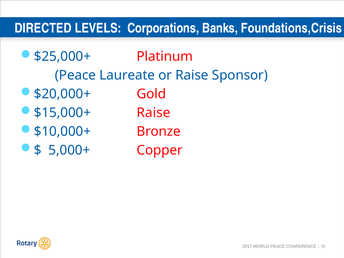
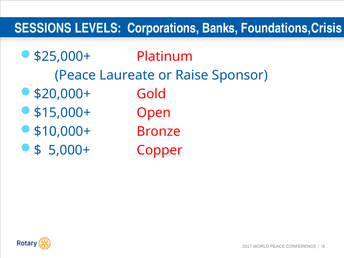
DIRECTED: DIRECTED -> SESSIONS (43, 28)
$15,000+ Raise: Raise -> Open (154, 113)
